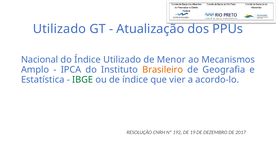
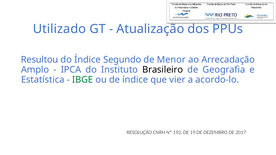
Nacional: Nacional -> Resultou (40, 60)
Índice Utilizado: Utilizado -> Segundo (122, 60)
Mecanismos: Mecanismos -> Arrecadação (228, 60)
Brasileiro colour: orange -> black (163, 70)
